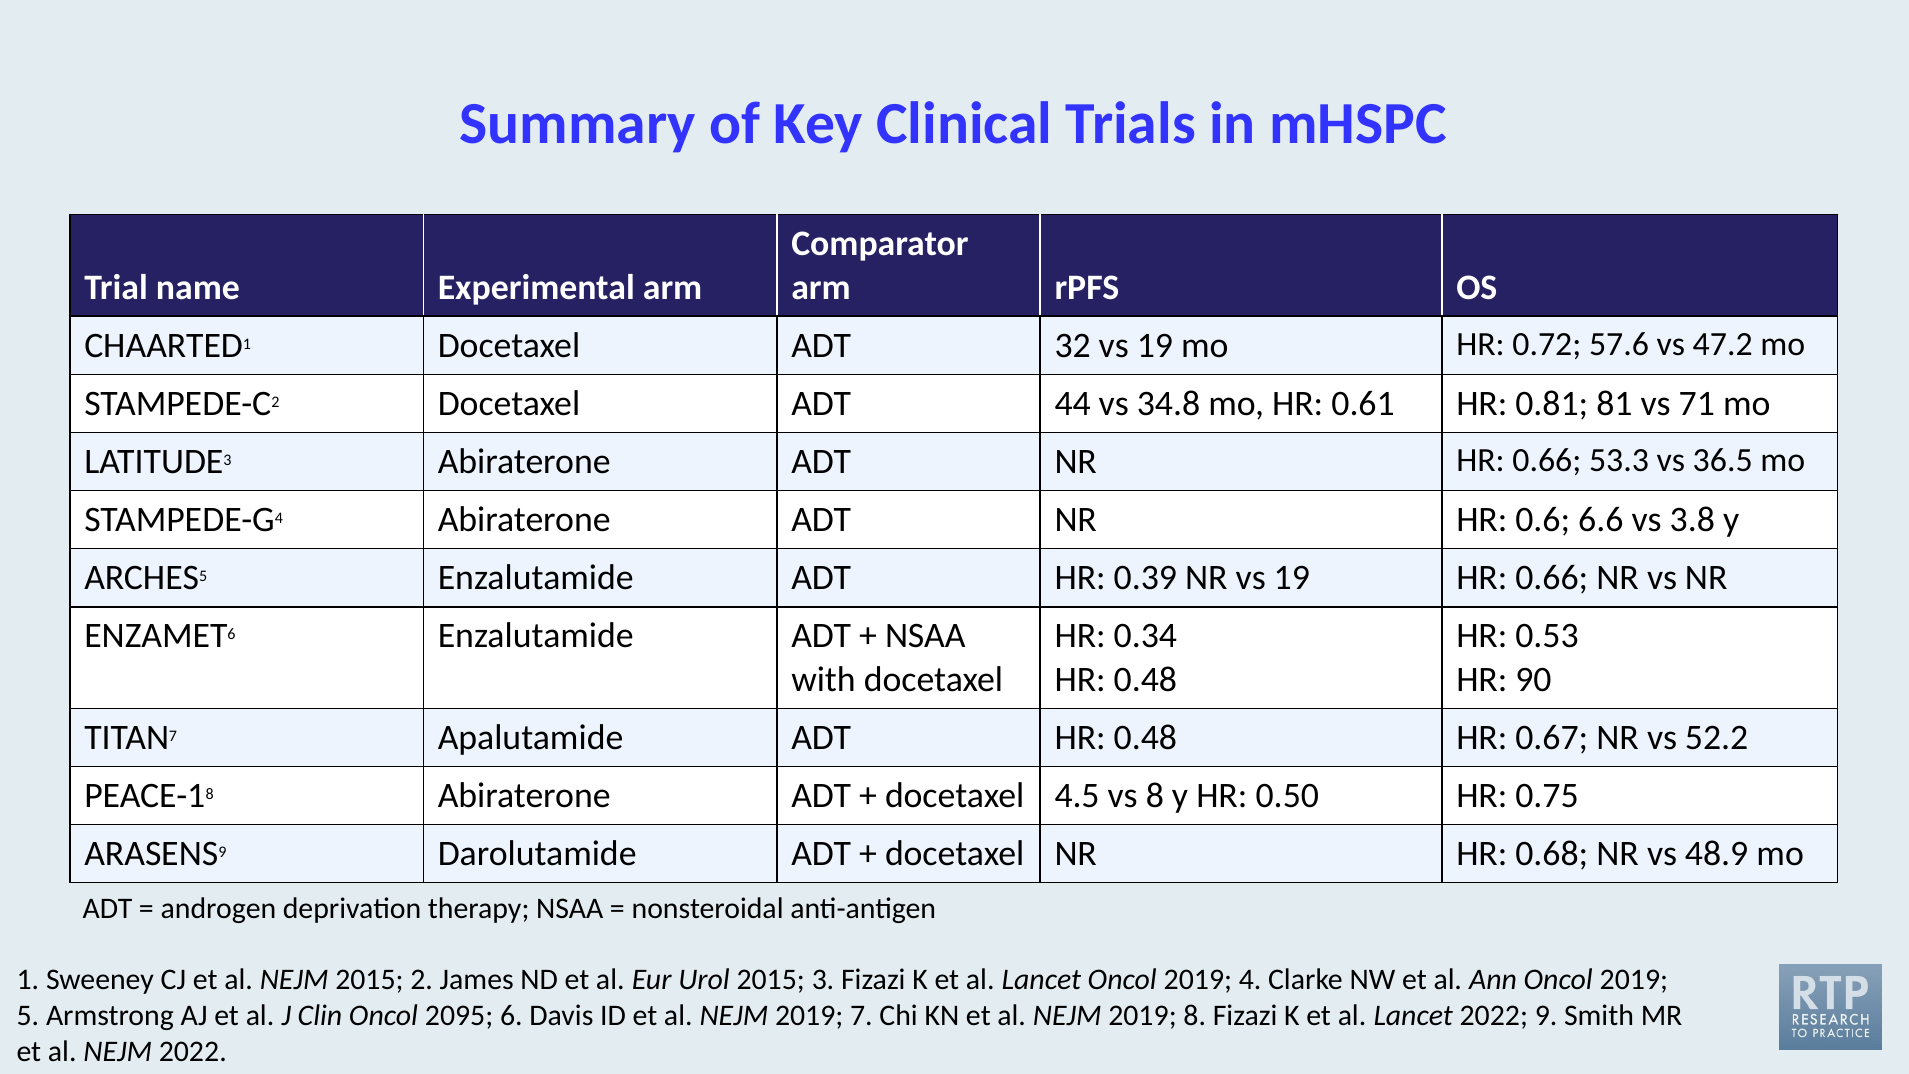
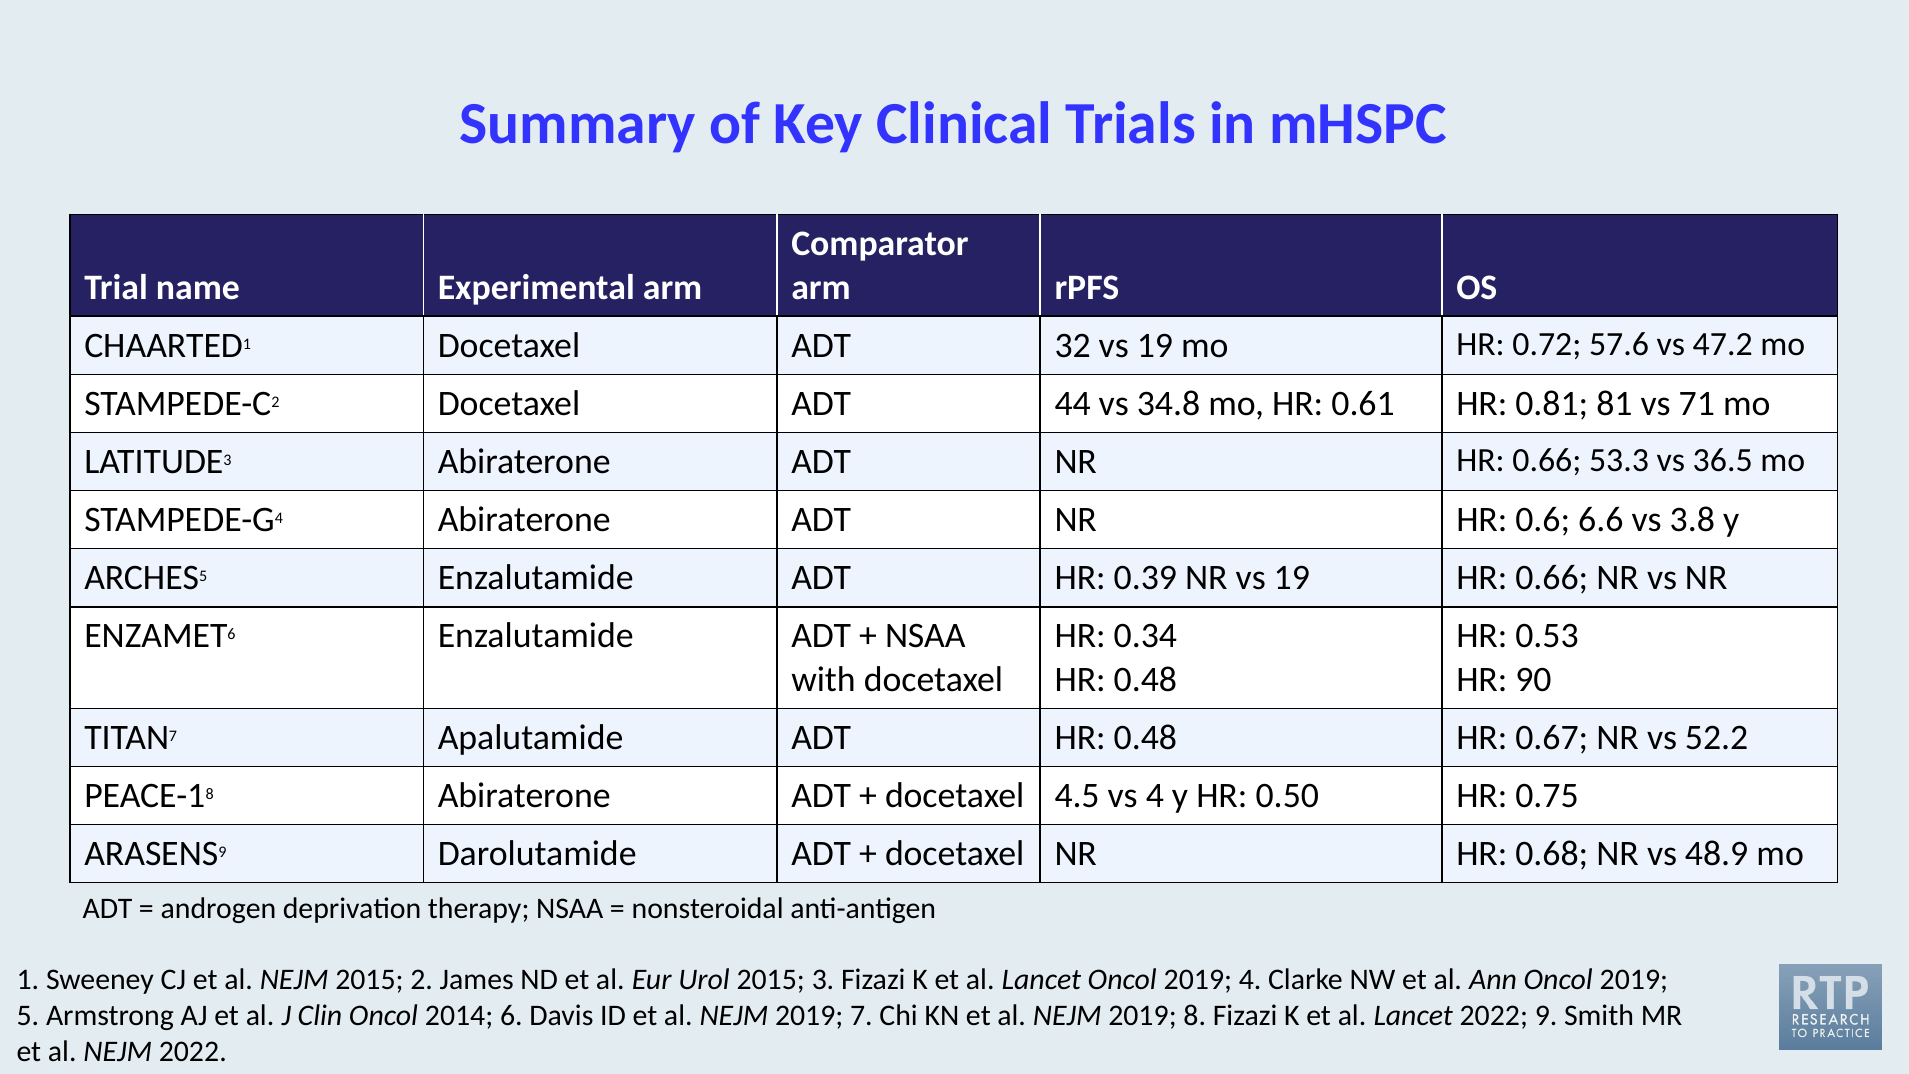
vs 8: 8 -> 4 (1155, 796)
2095: 2095 -> 2014 (459, 1015)
